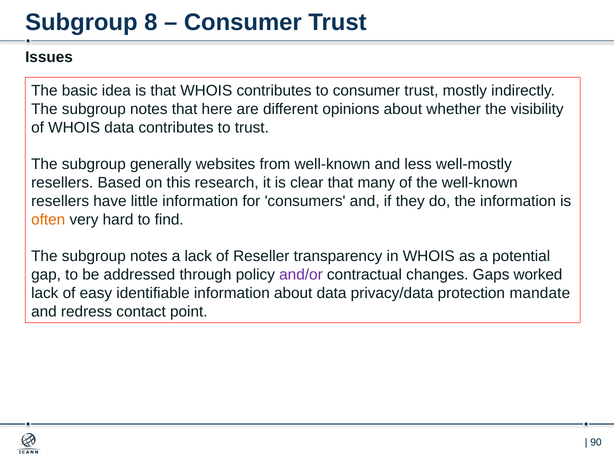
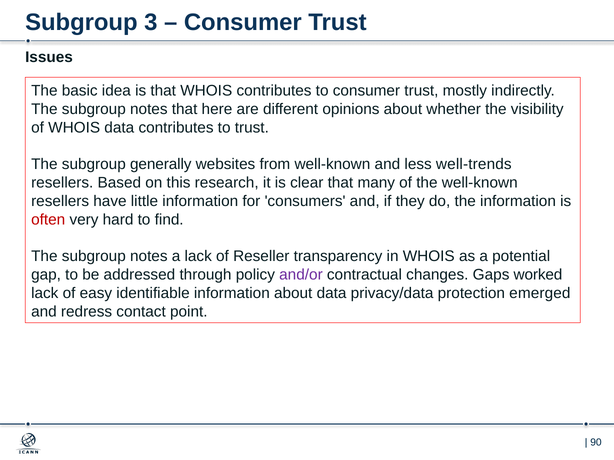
8: 8 -> 3 (151, 22)
well-mostly: well-mostly -> well-trends (474, 165)
often colour: orange -> red (48, 220)
mandate: mandate -> emerged (540, 293)
